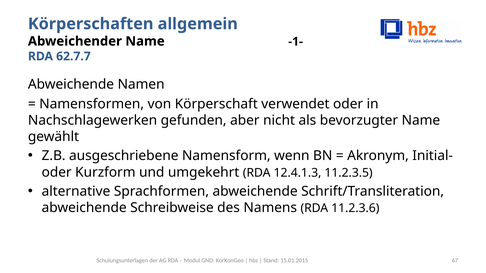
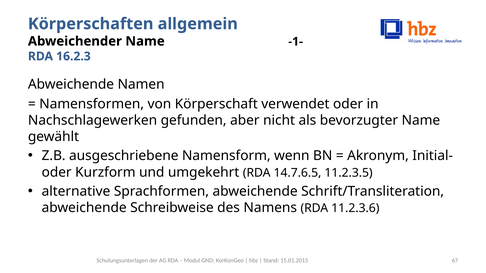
62.7.7: 62.7.7 -> 16.2.3 (73, 56)
12.4.1.3: 12.4.1.3 -> 14.7.6.5 (297, 173)
